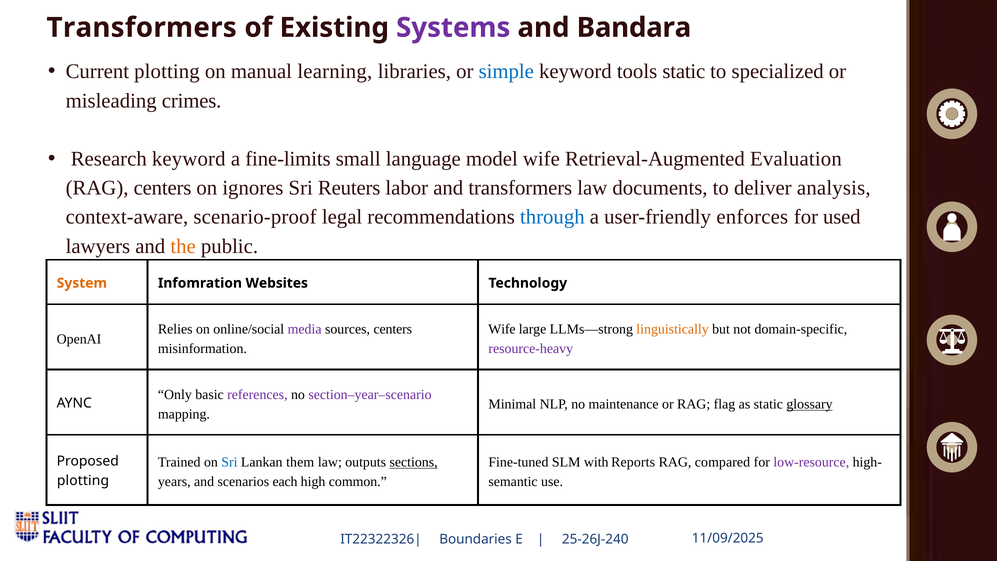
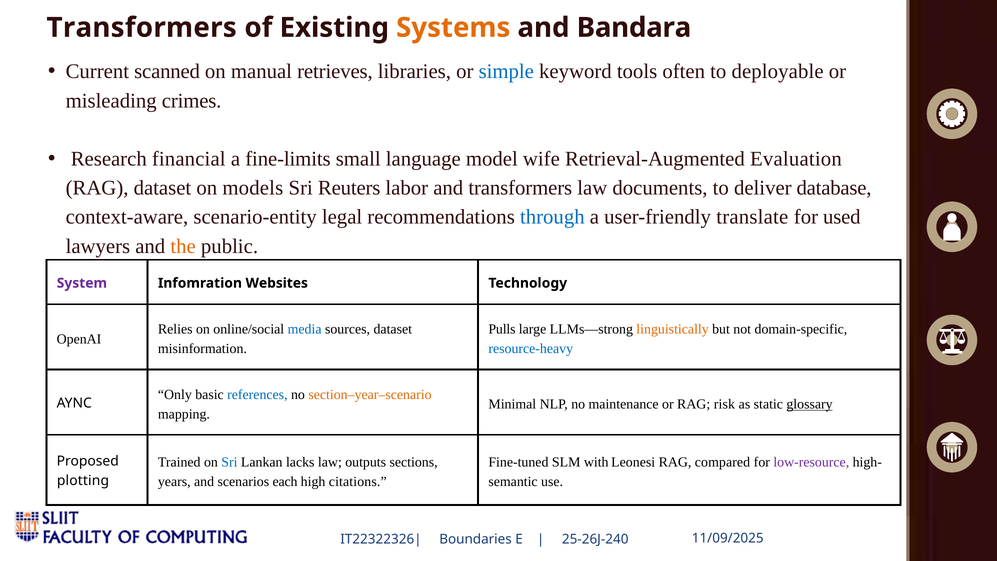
Systems colour: purple -> orange (453, 28)
Current plotting: plotting -> scanned (167, 72)
learning: learning -> retrieves (335, 72)
tools static: static -> often (684, 72)
specialized: specialized -> deployable (778, 72)
Research keyword: keyword -> financial (189, 159)
RAG centers: centers -> dataset (162, 188)
ignores: ignores -> models (253, 188)
analysis: analysis -> database (834, 188)
scenario-proof: scenario-proof -> scenario-entity (255, 217)
enforces: enforces -> translate (752, 217)
System colour: orange -> purple (82, 283)
media colour: purple -> blue (305, 329)
sources centers: centers -> dataset (393, 329)
Wife: Wife -> Pulls (502, 329)
resource-heavy colour: purple -> blue (531, 349)
references colour: purple -> blue (257, 395)
section–year–scenario colour: purple -> orange (370, 395)
flag: flag -> risk (724, 404)
them: them -> lacks (300, 462)
sections underline: present -> none (414, 462)
Reports: Reports -> Leonesi (633, 462)
common: common -> citations (358, 481)
